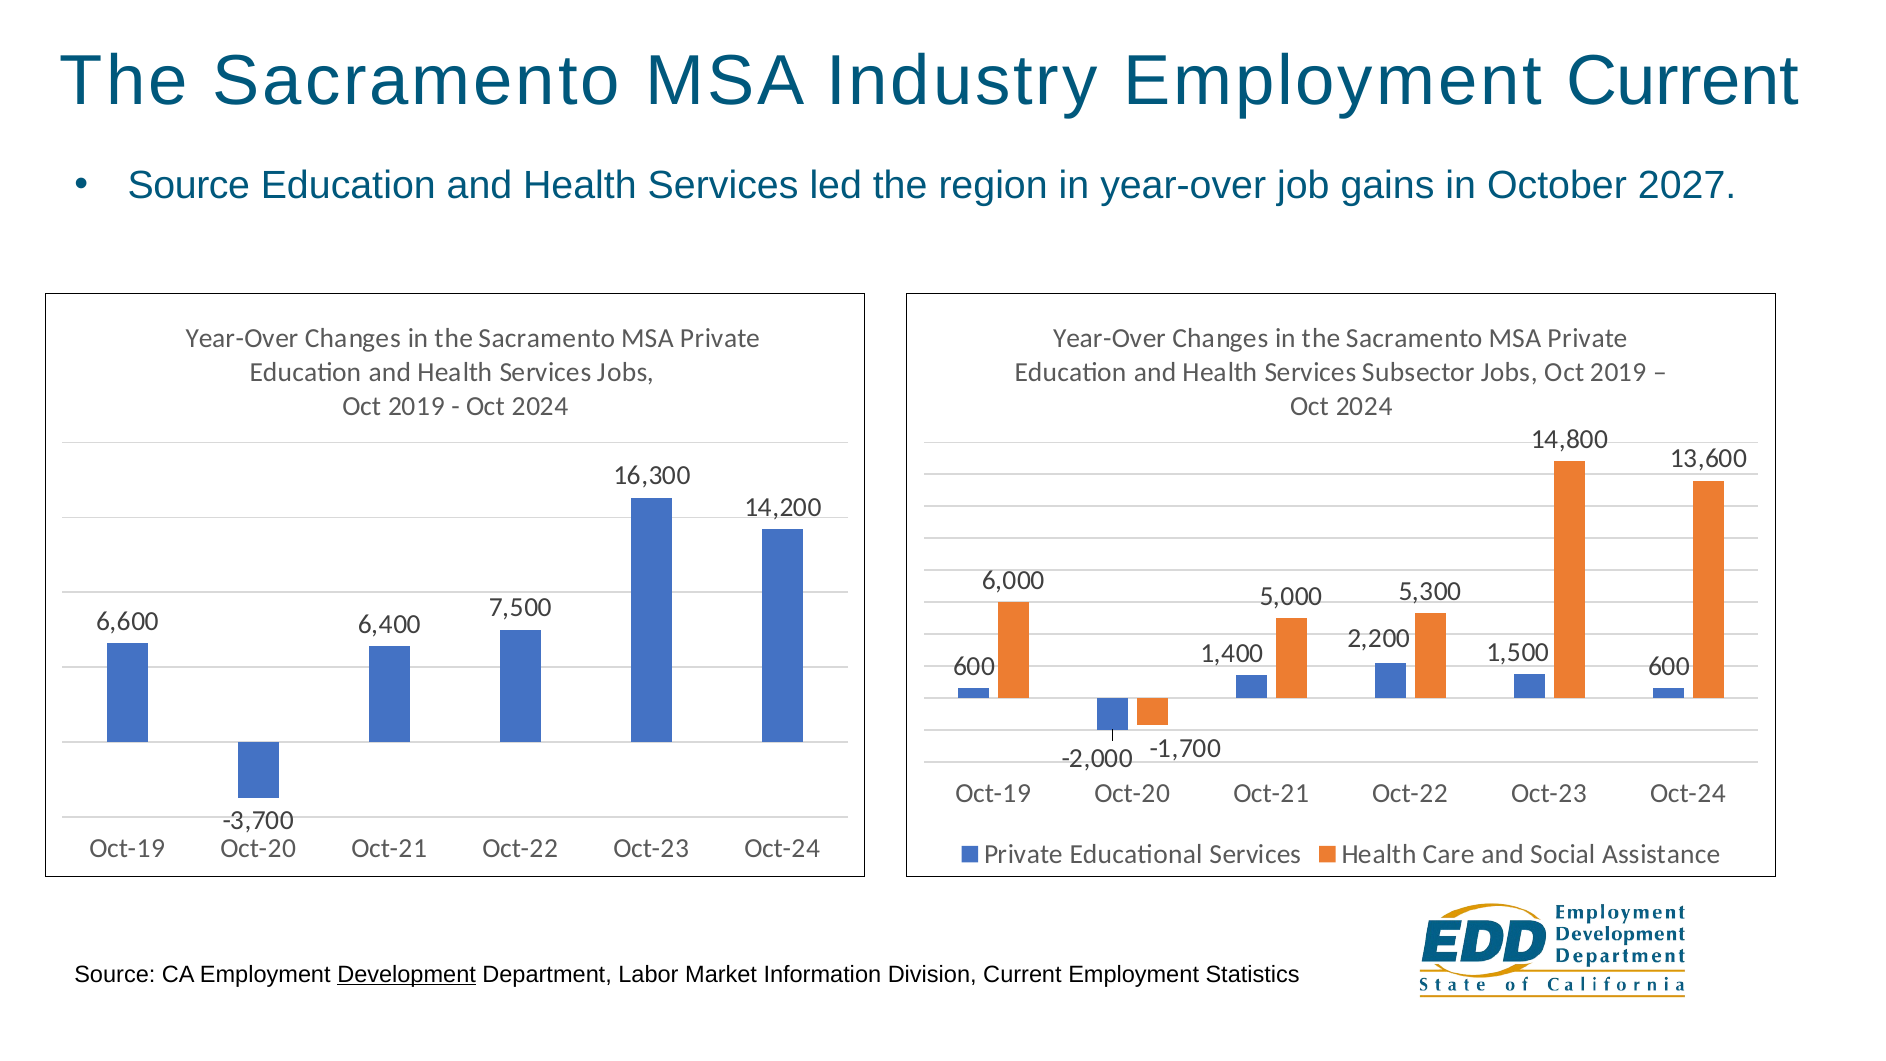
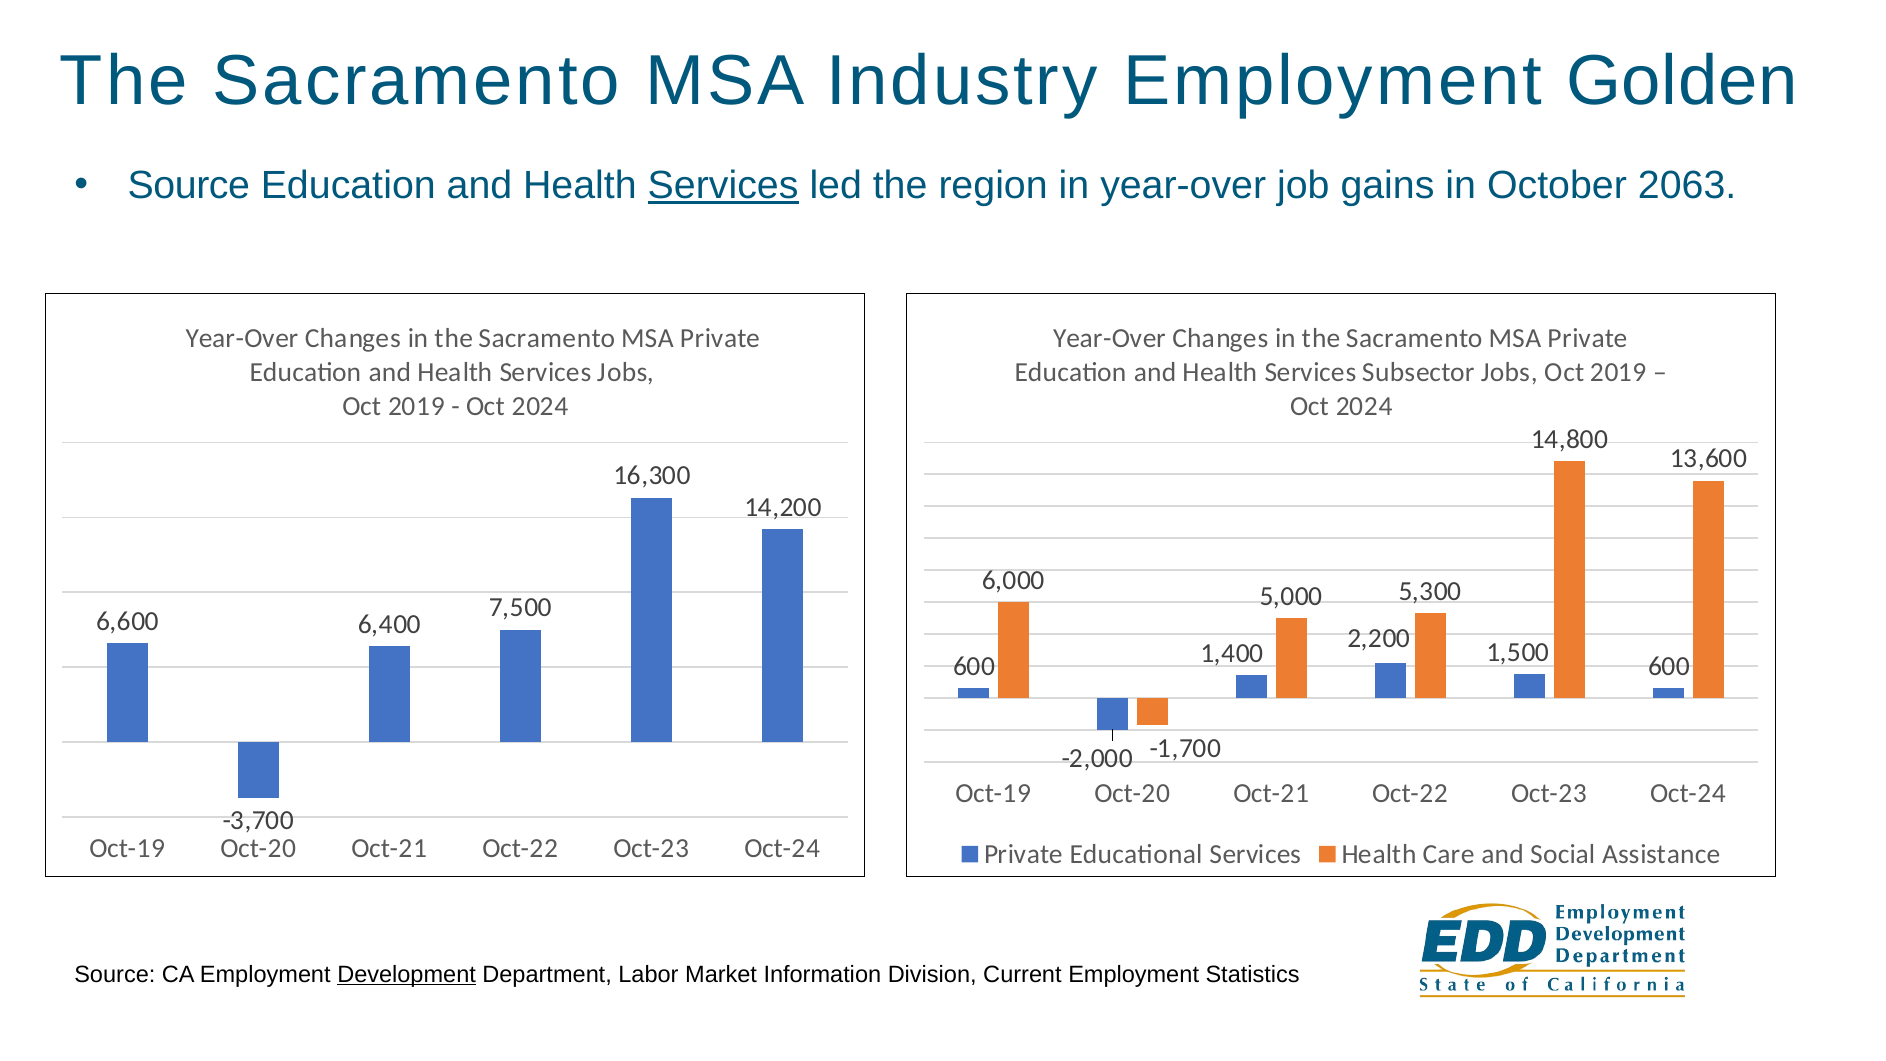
Employment Current: Current -> Golden (1682, 81)
Services underline: none -> present (723, 186)
2027: 2027 -> 2063 (1687, 186)
